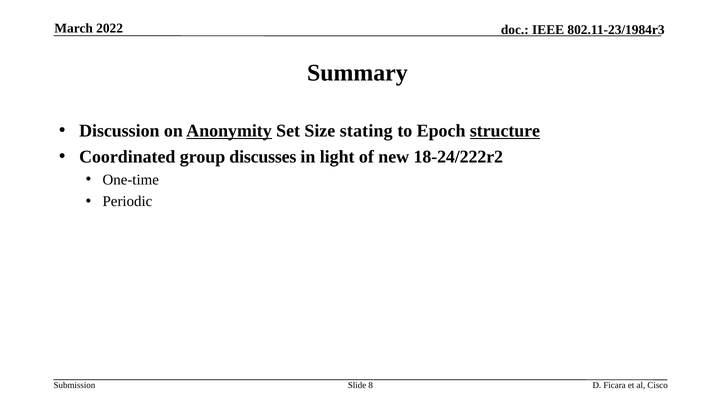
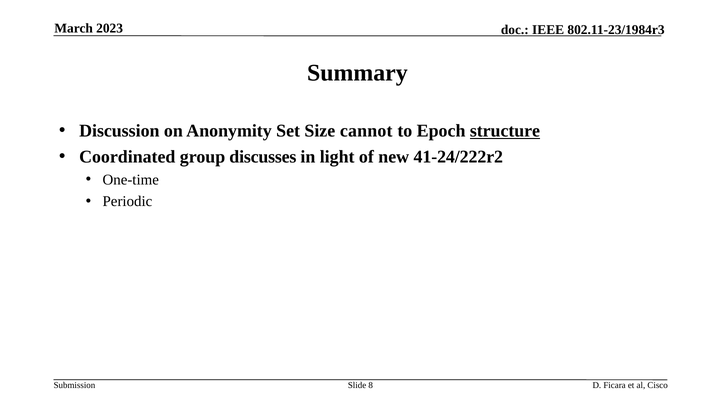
2022: 2022 -> 2023 (110, 28)
Anonymity underline: present -> none (229, 131)
stating: stating -> cannot (366, 131)
18-24/222r2: 18-24/222r2 -> 41-24/222r2 (458, 157)
